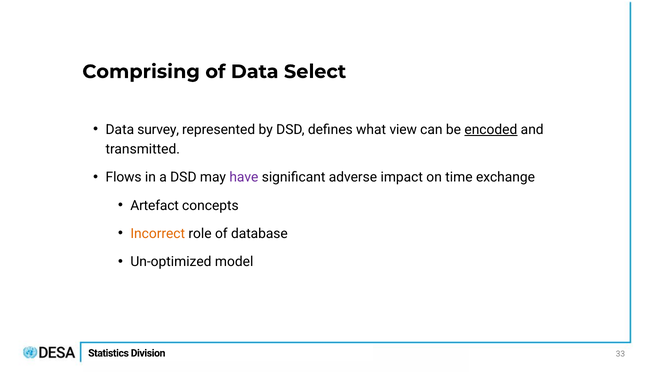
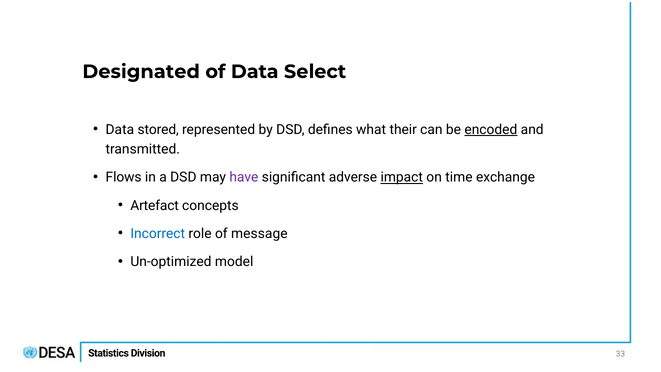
Comprising: Comprising -> Designated (141, 72)
survey: survey -> stored (158, 129)
view: view -> their (403, 129)
impact underline: none -> present (402, 177)
Incorrect colour: orange -> blue (158, 234)
database: database -> message (259, 234)
